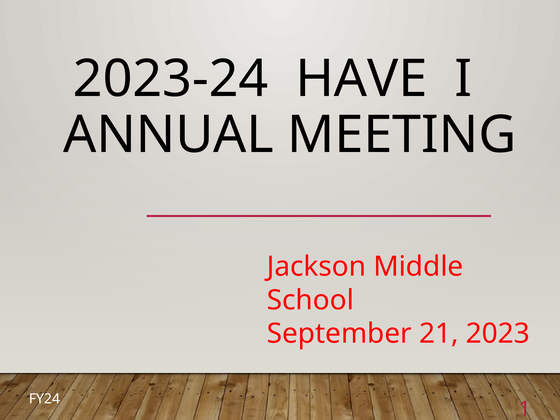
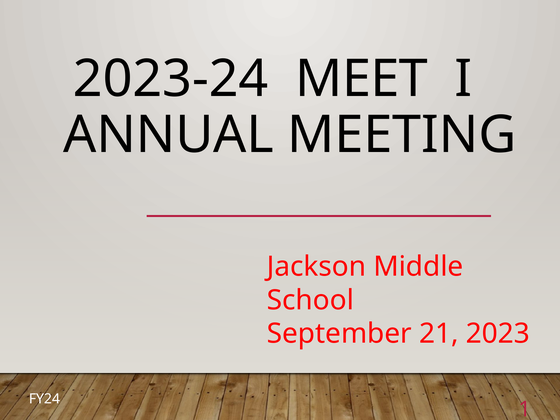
HAVE: HAVE -> MEET (362, 79)
